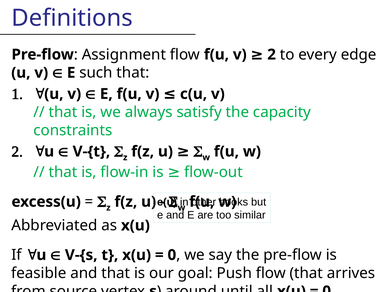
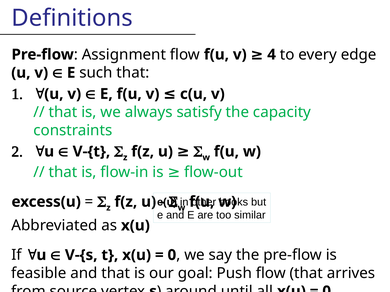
v 2: 2 -> 4 (272, 55)
